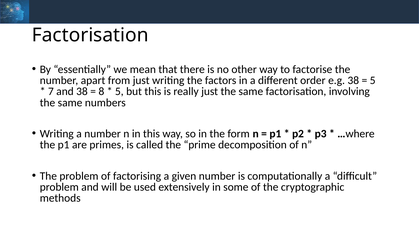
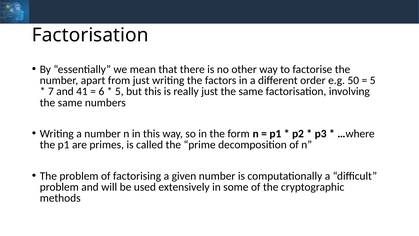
e.g 38: 38 -> 50 (353, 80)
and 38: 38 -> 41 (82, 91)
8: 8 -> 6 (101, 91)
